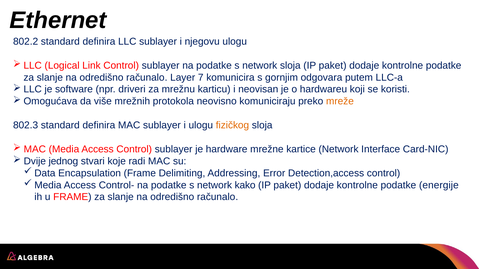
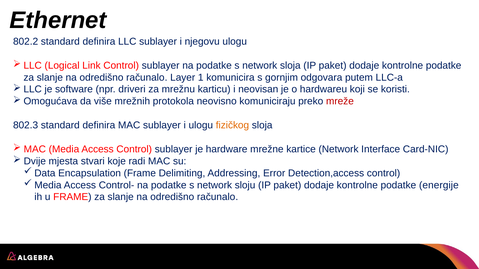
7: 7 -> 1 (201, 78)
mreže colour: orange -> red (340, 101)
jednog: jednog -> mjesta (63, 161)
kako: kako -> sloju (245, 185)
